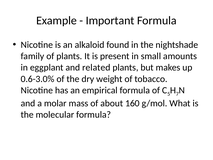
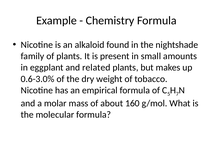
Important: Important -> Chemistry (110, 21)
